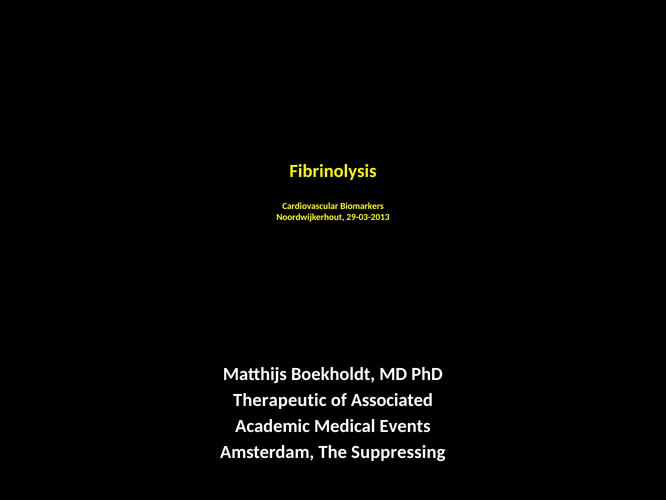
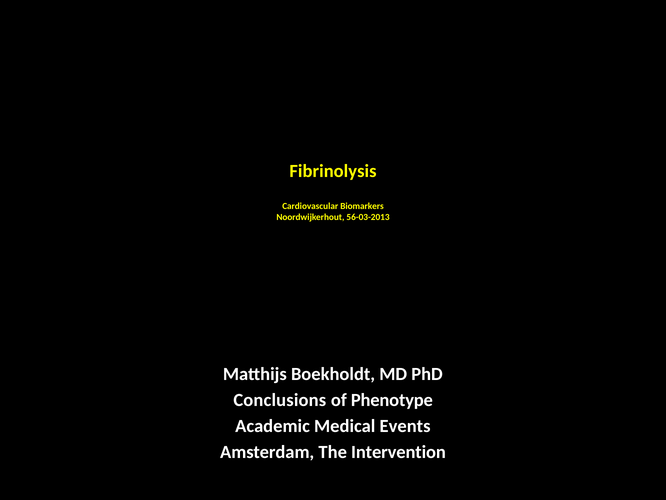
29-03-2013: 29-03-2013 -> 56-03-2013 (368, 217)
Therapeutic: Therapeutic -> Conclusions (280, 400)
Associated: Associated -> Phenotype (392, 400)
Suppressing: Suppressing -> Intervention (398, 452)
